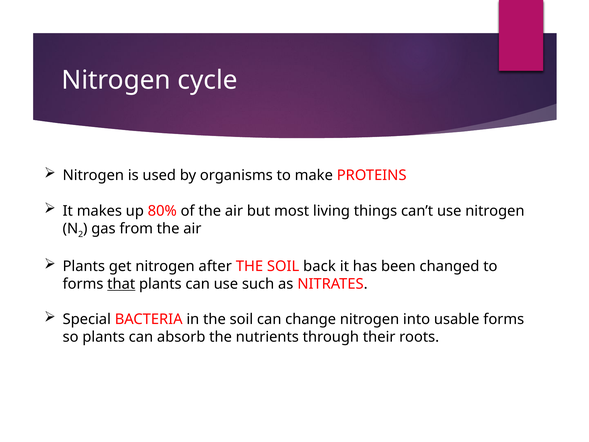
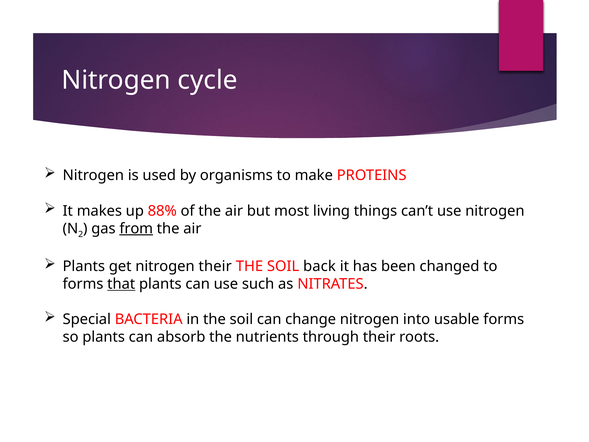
80%: 80% -> 88% (162, 211)
from underline: none -> present (136, 228)
nitrogen after: after -> their (215, 266)
